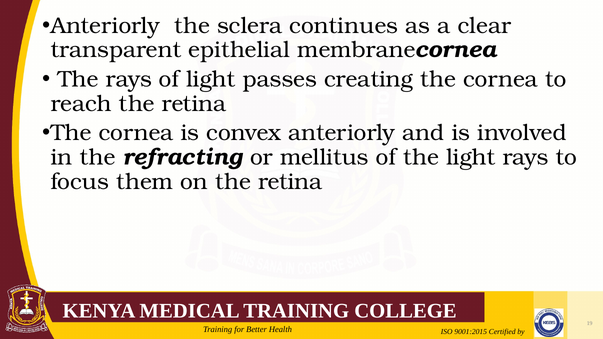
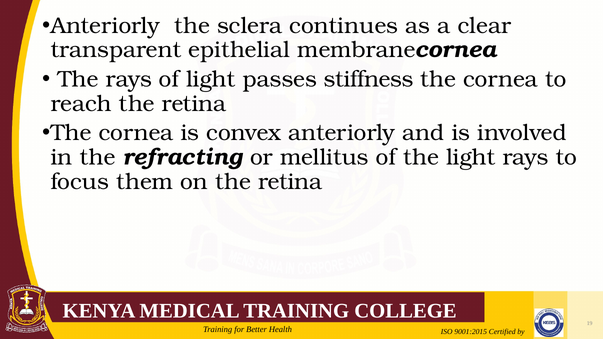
creating: creating -> stiffness (369, 79)
